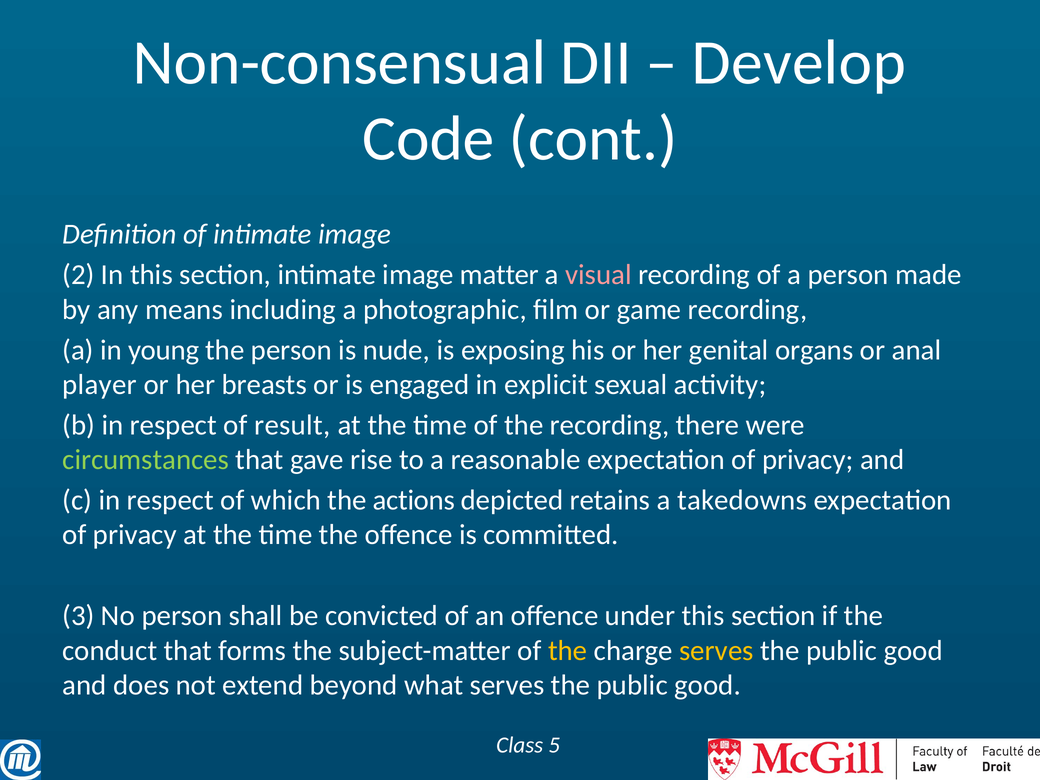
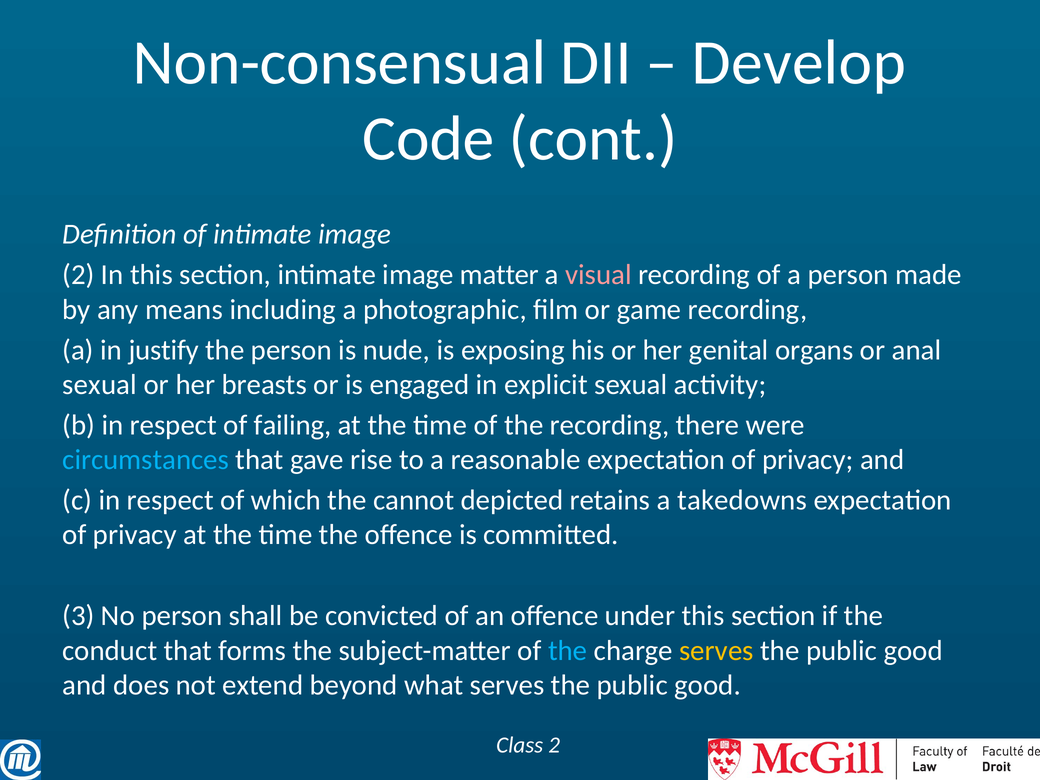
young: young -> justify (164, 350)
player: player -> sexual (100, 385)
result: result -> failing (293, 425)
circumstances colour: light green -> light blue (146, 460)
actions: actions -> cannot (414, 500)
the colour: yellow -> light blue (568, 651)
Class 5: 5 -> 2 (554, 745)
